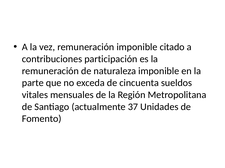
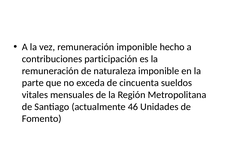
citado: citado -> hecho (172, 47)
37: 37 -> 46 (133, 107)
